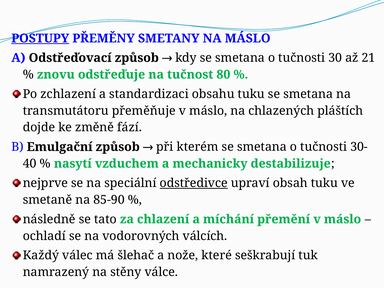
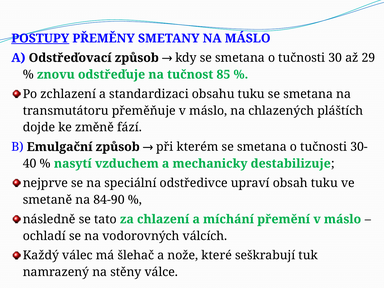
21: 21 -> 29 (368, 58)
80: 80 -> 85 (223, 75)
odstředivce underline: present -> none (194, 183)
85-90: 85-90 -> 84-90 (109, 200)
